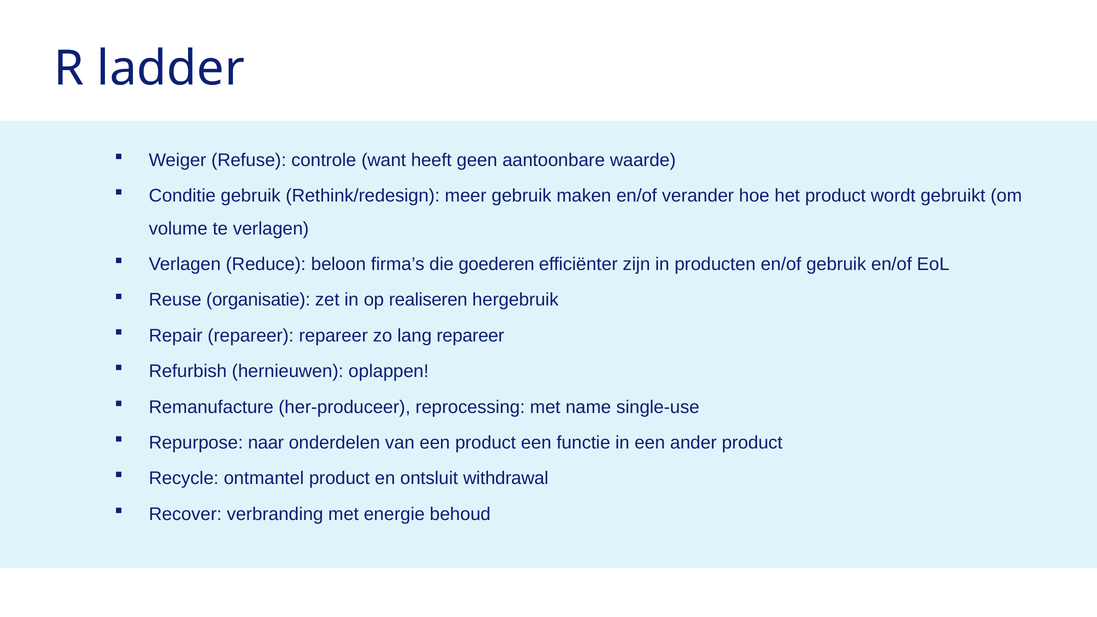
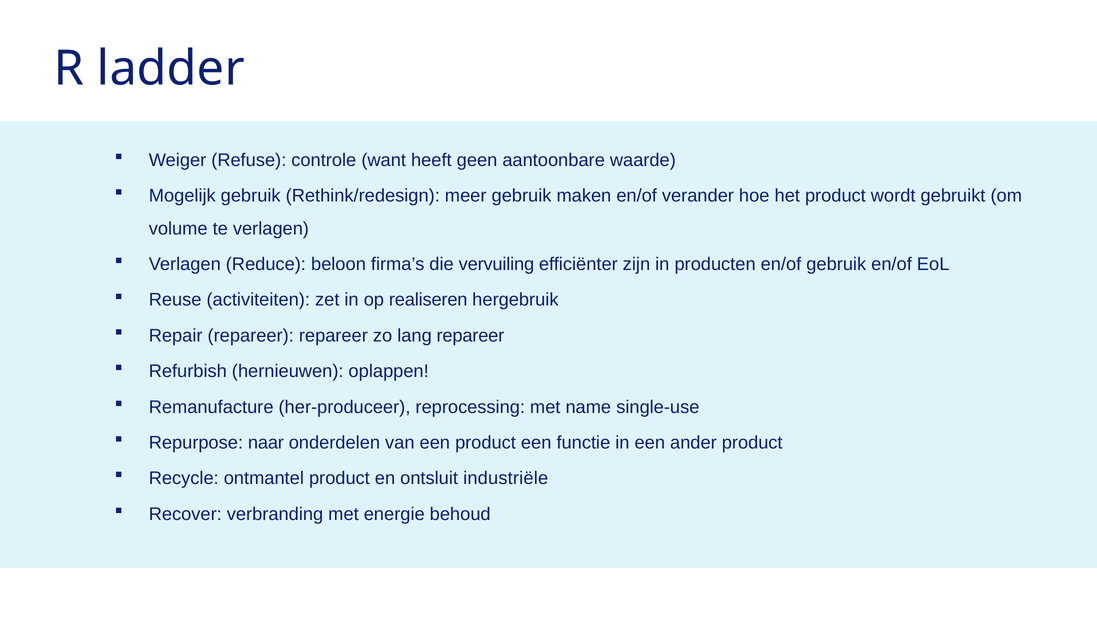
Conditie: Conditie -> Mogelijk (182, 196)
goederen: goederen -> vervuiling (496, 264)
organisatie: organisatie -> activiteiten (258, 300)
withdrawal: withdrawal -> industriële (506, 478)
